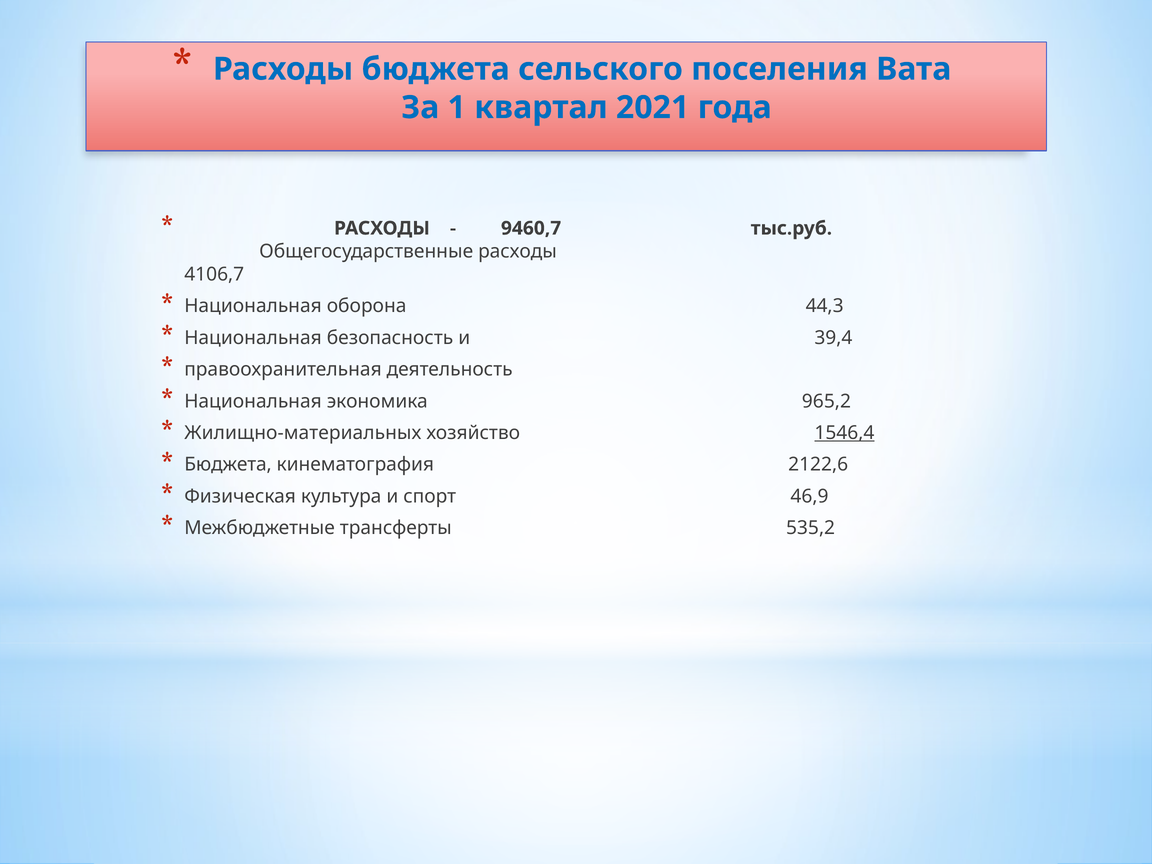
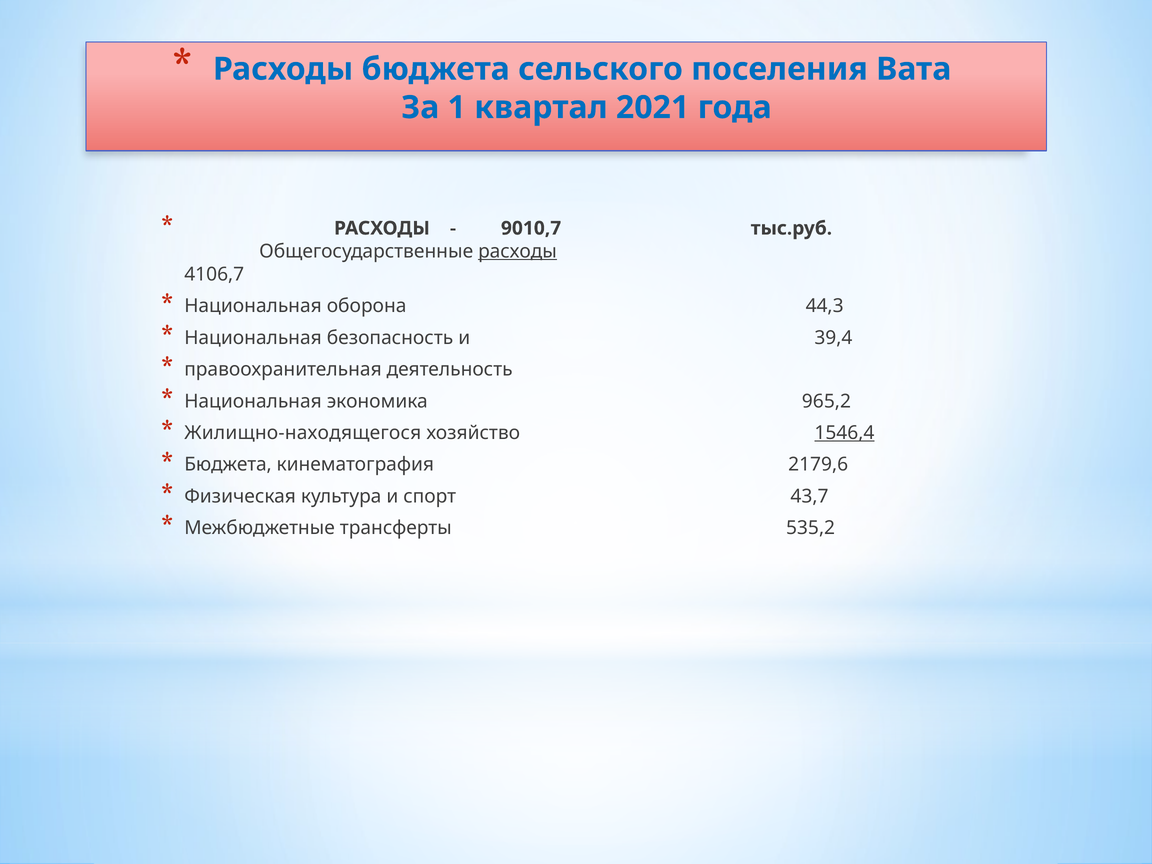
9460,7: 9460,7 -> 9010,7 (531, 228)
расходы underline: none -> present (518, 251)
Жилищно-материальных: Жилищно-материальных -> Жилищно-находящегося (303, 433)
2122,6: 2122,6 -> 2179,6 (818, 465)
46,9: 46,9 -> 43,7 (809, 496)
